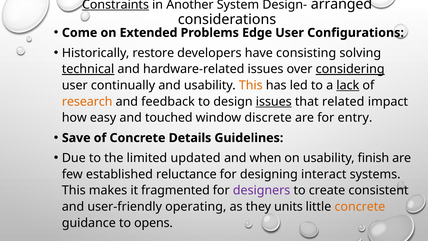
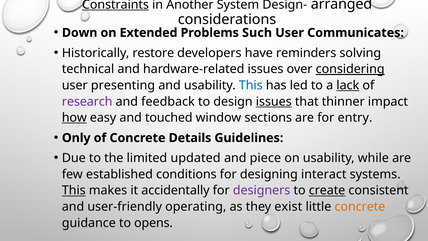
Come: Come -> Down (80, 33)
Edge: Edge -> Such (257, 33)
Configurations: Configurations -> Communicates (356, 33)
consisting: consisting -> reminders (306, 53)
technical underline: present -> none (88, 69)
continually: continually -> presenting (123, 85)
This colour: orange -> blue (251, 85)
research colour: orange -> purple (87, 101)
related: related -> thinner (343, 101)
how underline: none -> present (74, 118)
discrete: discrete -> sections (268, 118)
Save: Save -> Only (76, 138)
when: when -> piece (265, 158)
finish: finish -> while (373, 158)
reluctance: reluctance -> conditions (186, 174)
This underline: none -> present (74, 190)
fragmented: fragmented -> accidentally (175, 190)
create underline: none -> present (327, 190)
units: units -> exist (288, 207)
